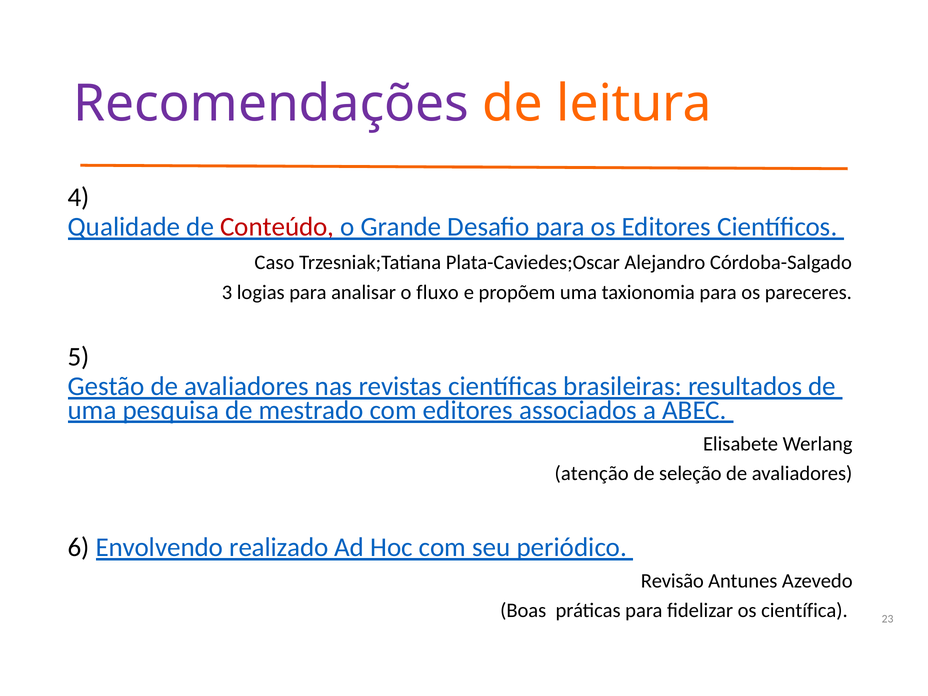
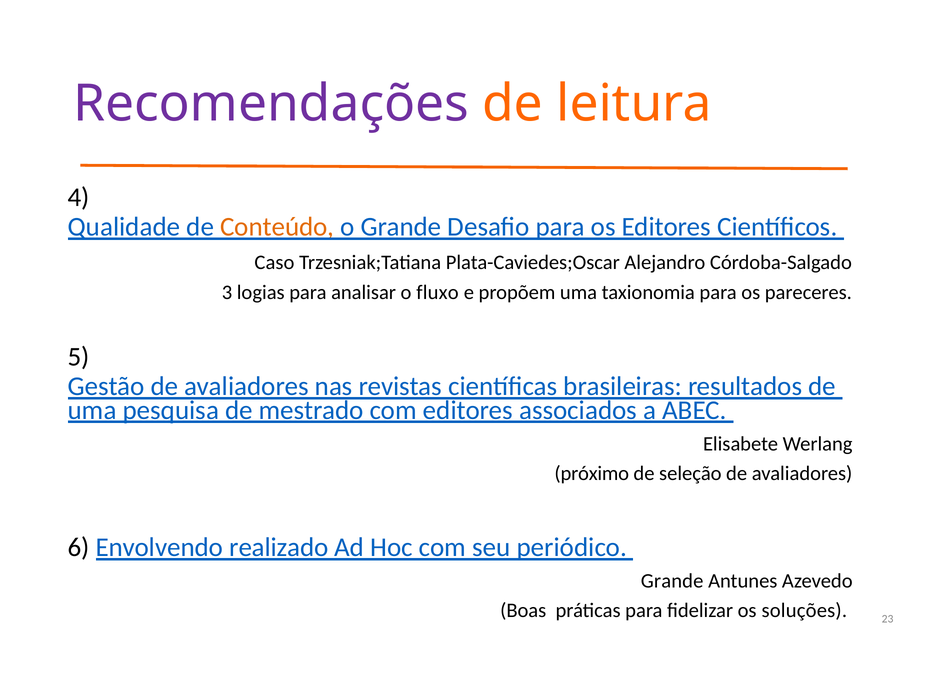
Conteúdo colour: red -> orange (277, 227)
atenção: atenção -> próximo (592, 473)
Revisão: Revisão -> Grande (672, 581)
científica: científica -> soluções (804, 611)
